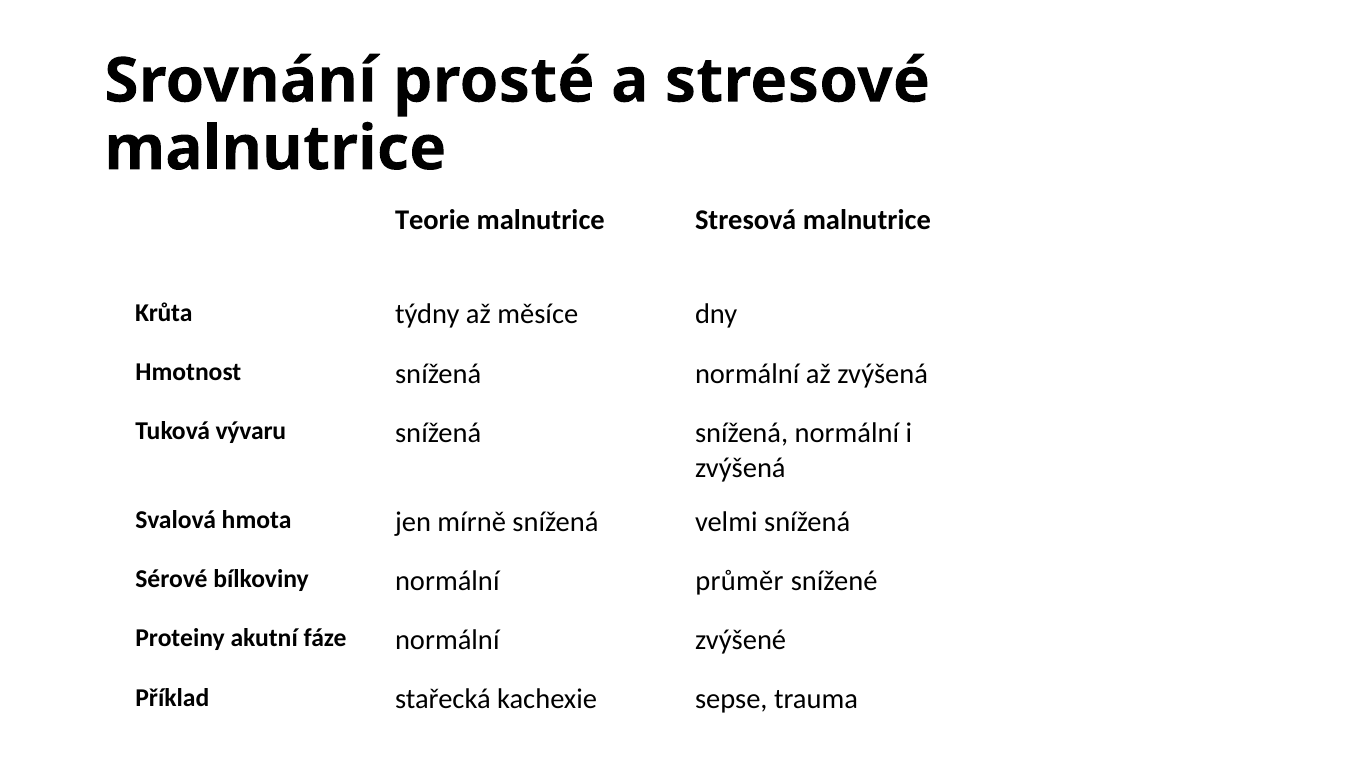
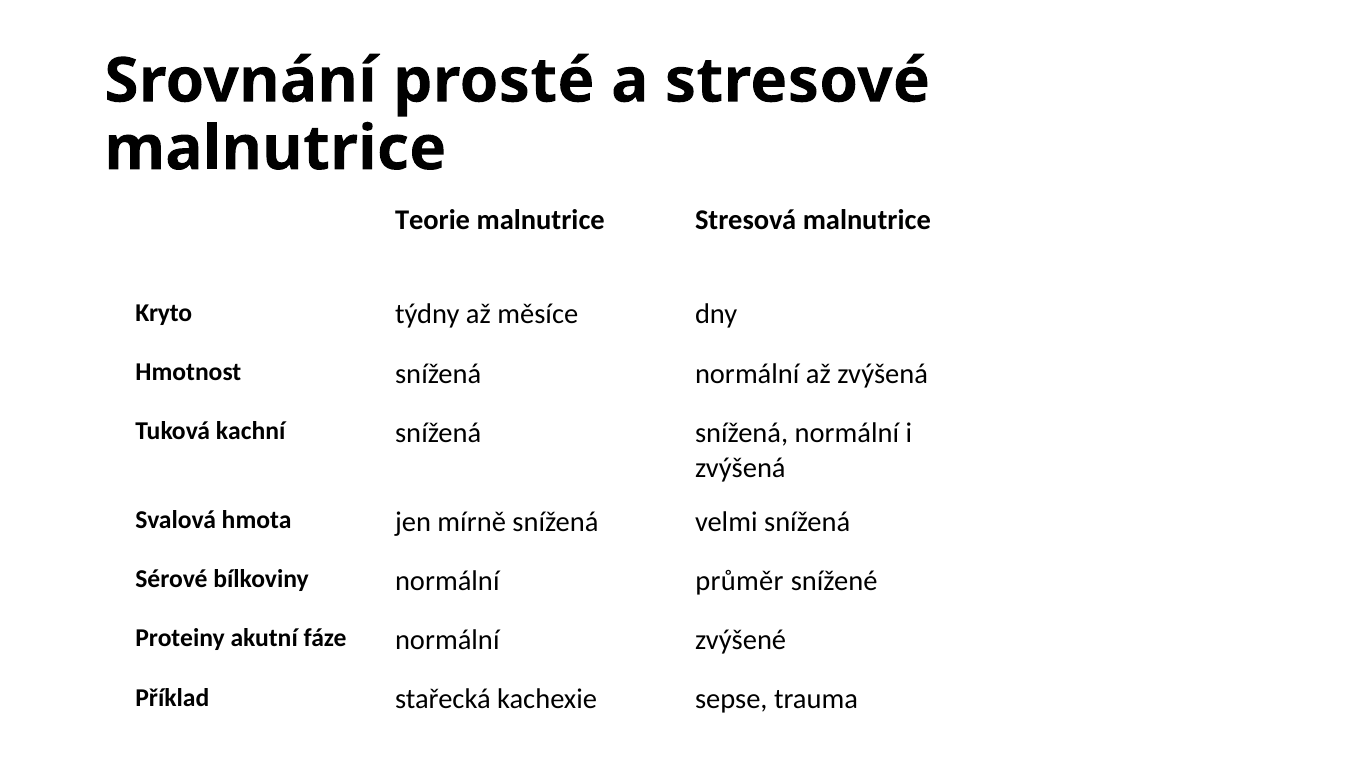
Krůta: Krůta -> Kryto (164, 313)
vývaru: vývaru -> kachní (251, 431)
